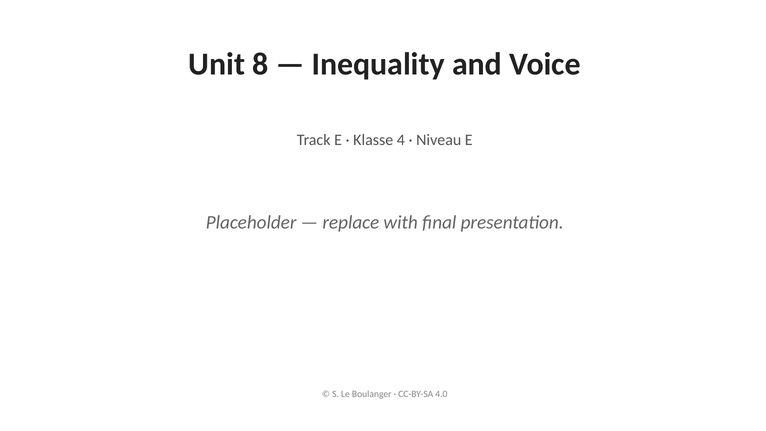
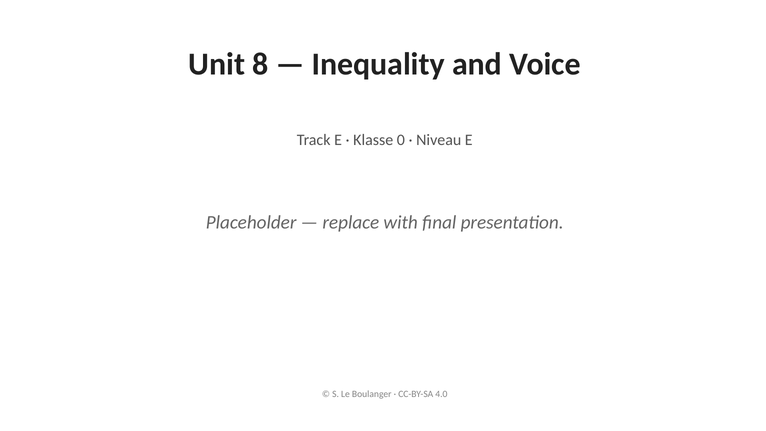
4: 4 -> 0 (401, 140)
